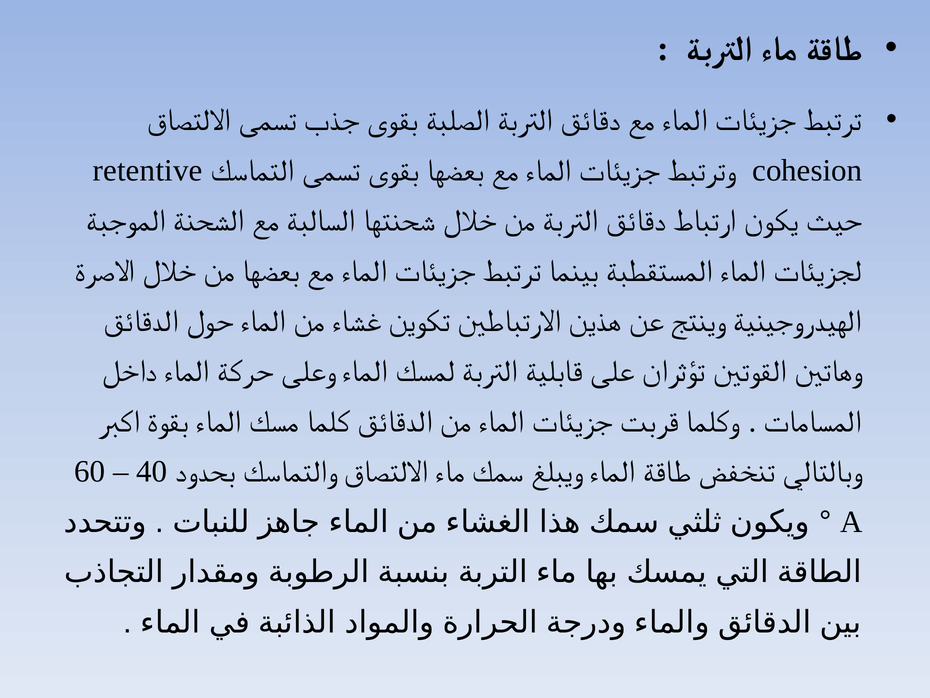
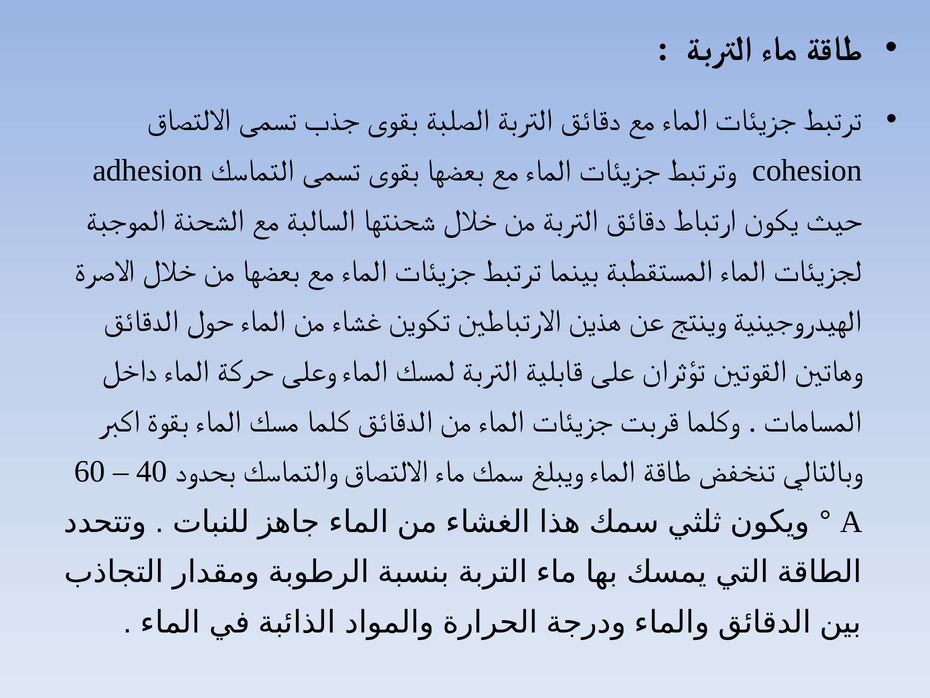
retentive: retentive -> adhesion (148, 170)
